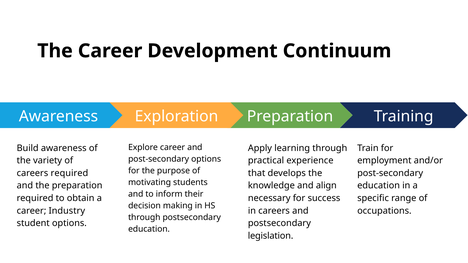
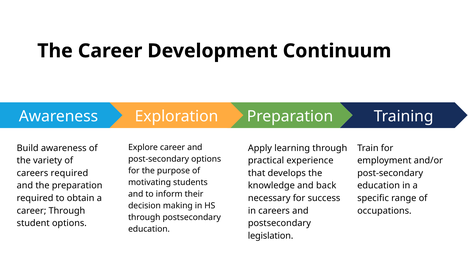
align: align -> back (326, 186)
career Industry: Industry -> Through (67, 211)
